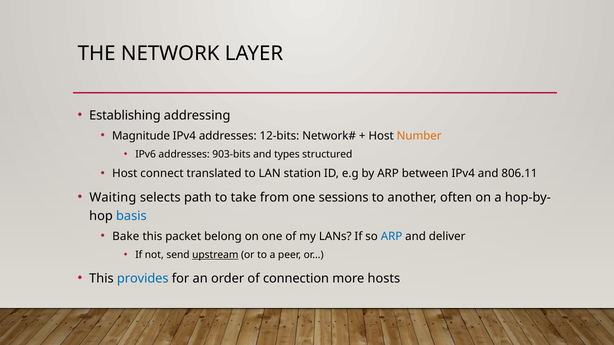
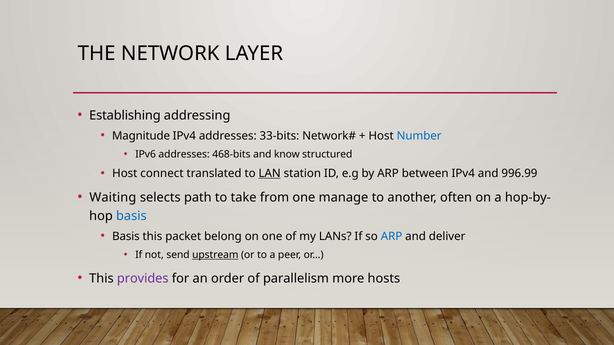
12-bits: 12-bits -> 33-bits (279, 136)
Number colour: orange -> blue (419, 136)
903-bits: 903-bits -> 468-bits (231, 154)
types: types -> know (287, 154)
LAN underline: none -> present (270, 174)
806.11: 806.11 -> 996.99 (519, 174)
sessions: sessions -> manage (343, 198)
Bake: Bake -> Basis (126, 237)
provides colour: blue -> purple (143, 279)
connection: connection -> parallelism (296, 279)
